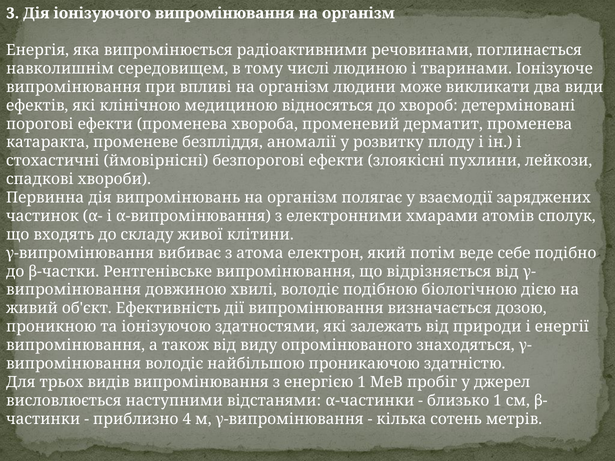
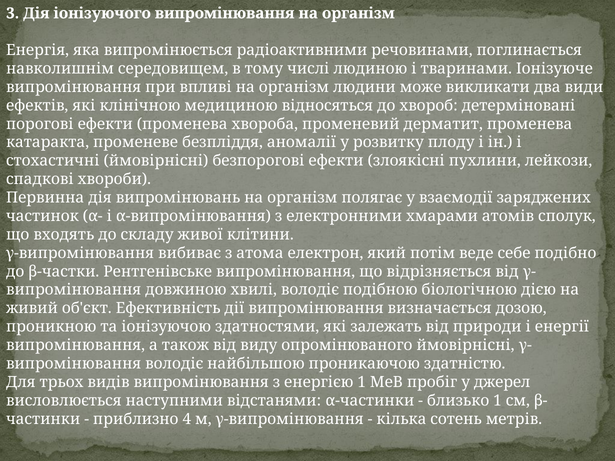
опромінюваного знаходяться: знаходяться -> ймовірнісні (466, 345)
